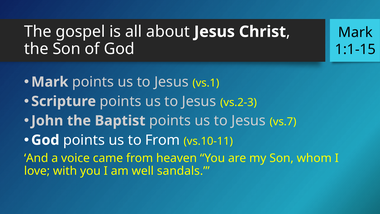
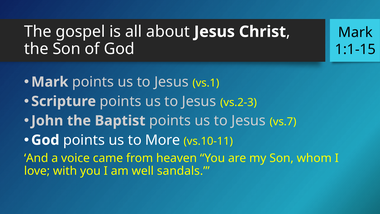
to From: From -> More (163, 140)
